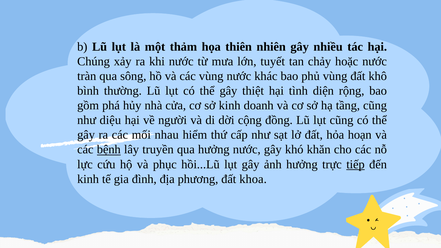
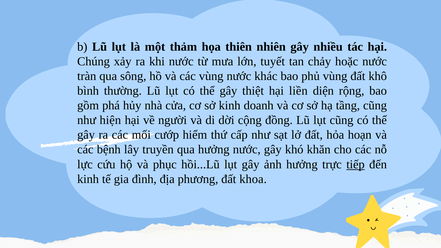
tình: tình -> liền (298, 91)
diệu: diệu -> hiện (110, 120)
nhau: nhau -> cướp (167, 135)
bệnh underline: present -> none (109, 150)
